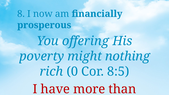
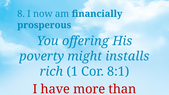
nothing: nothing -> installs (127, 56)
0: 0 -> 1 (72, 72)
8:5: 8:5 -> 8:1 (118, 72)
